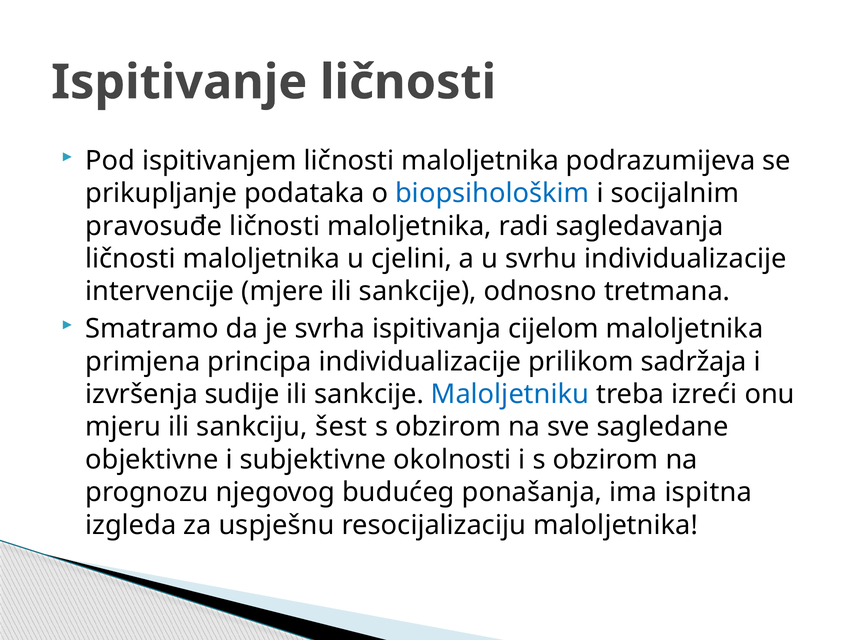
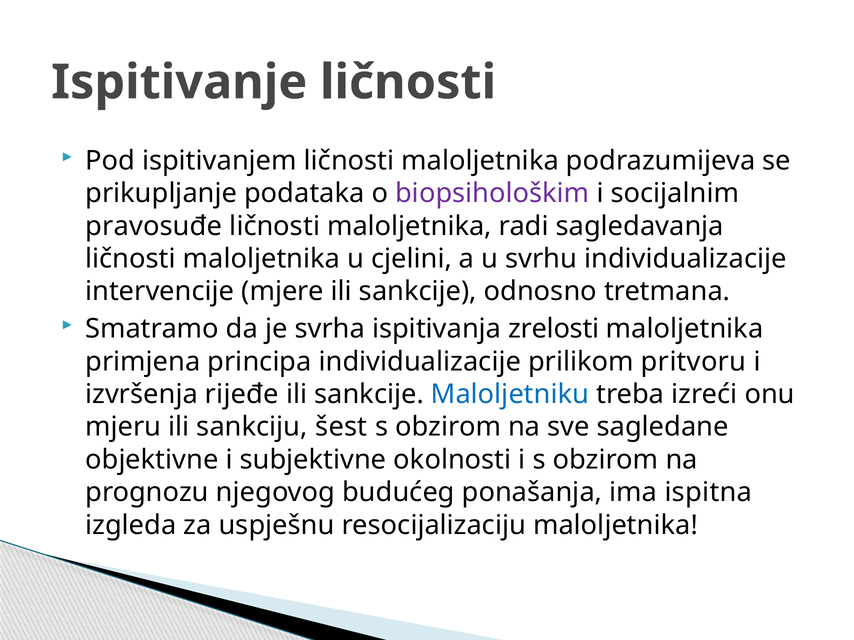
biopsihološkim colour: blue -> purple (492, 194)
cijelom: cijelom -> zrelosti (554, 329)
sadržaja: sadržaja -> pritvoru (694, 362)
sudije: sudije -> rijeđe (242, 395)
